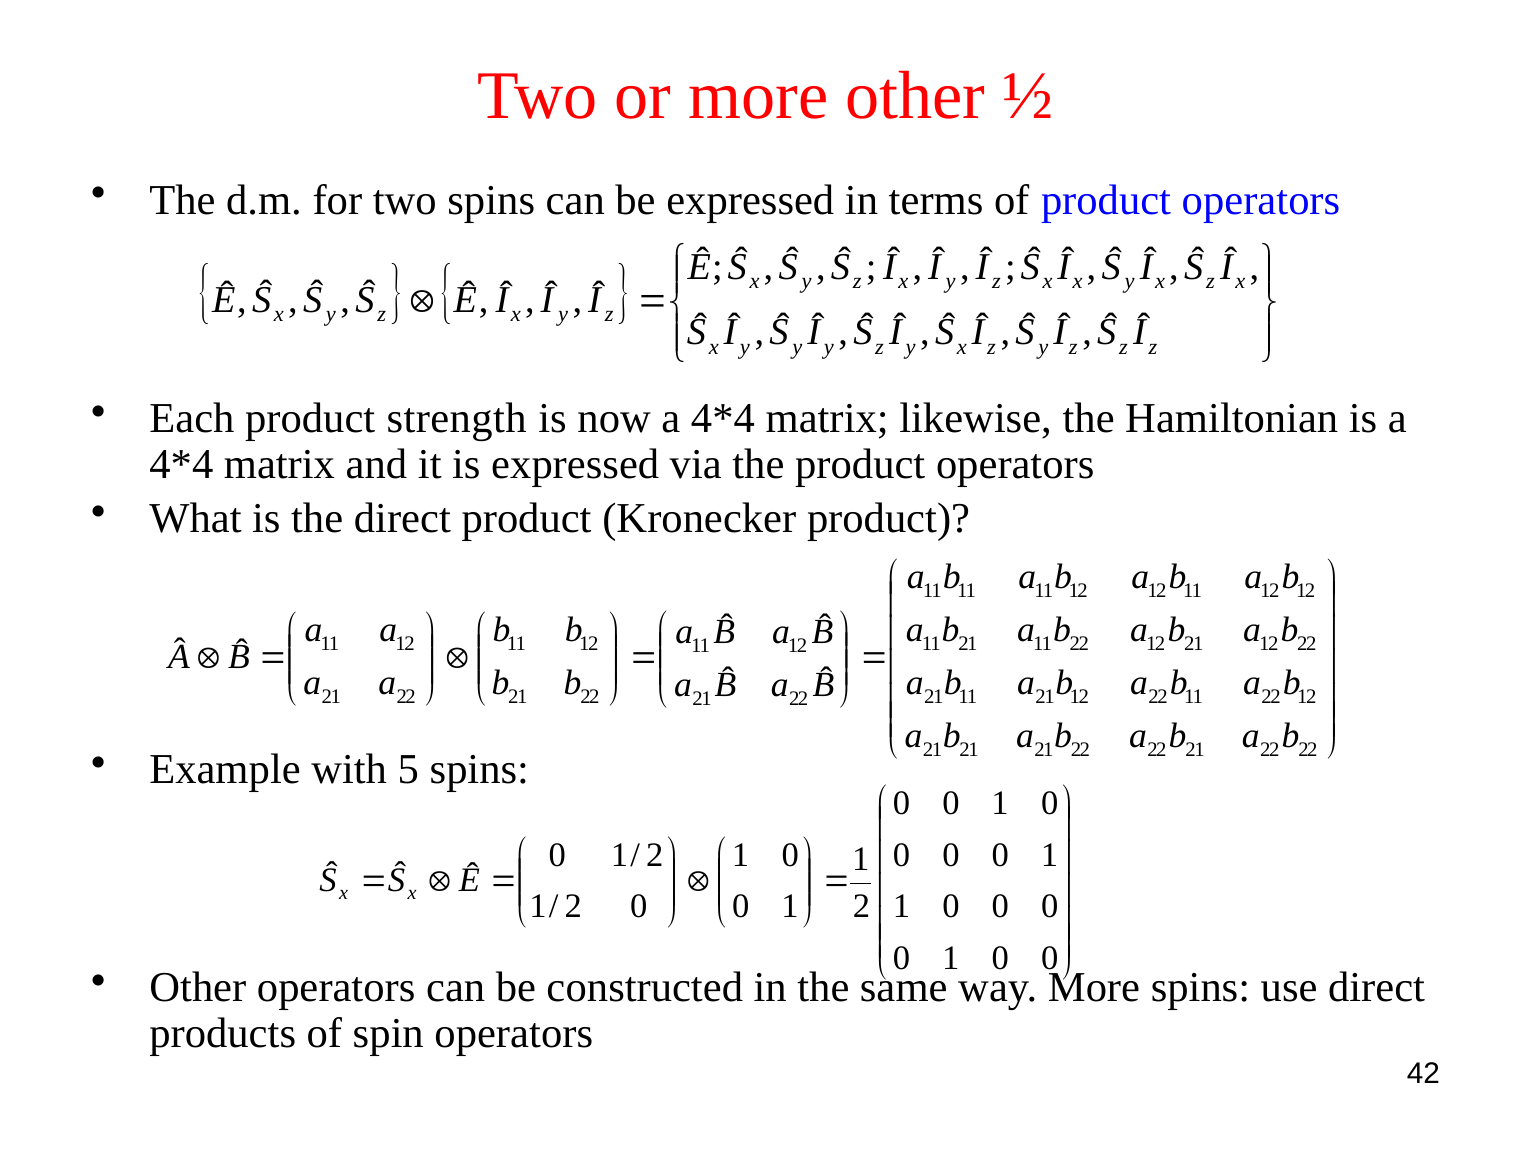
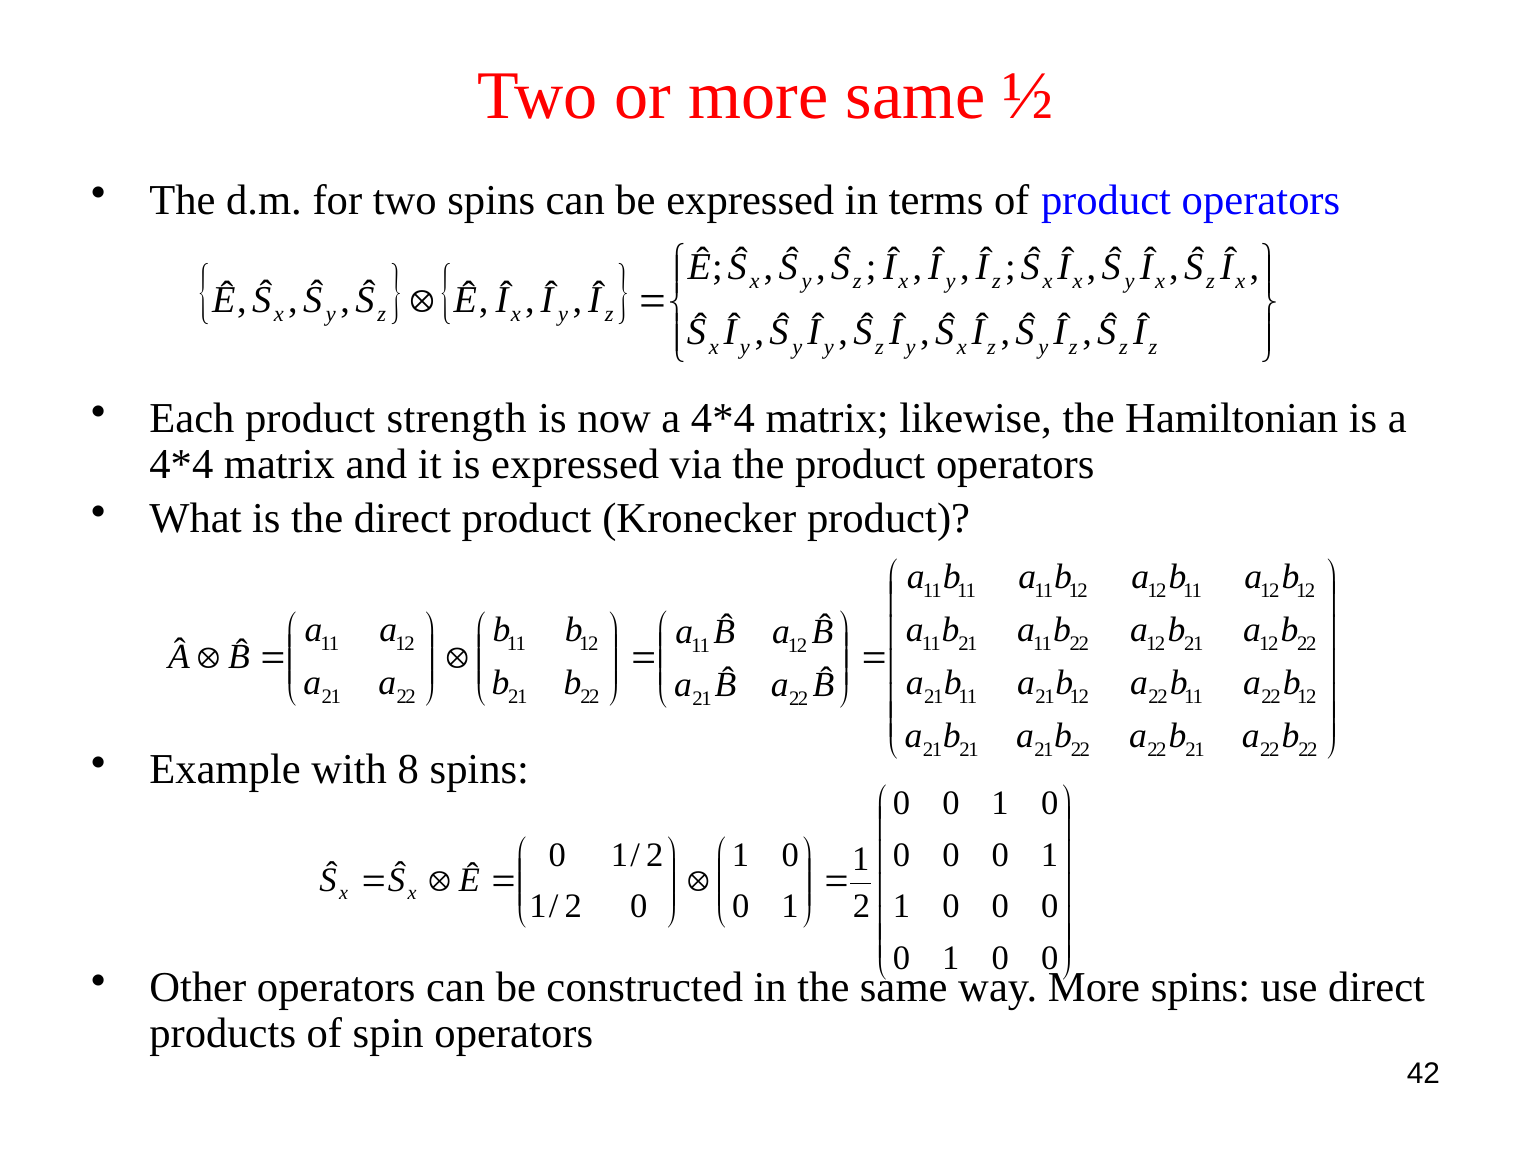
more other: other -> same (915, 96)
5: 5 -> 8 (408, 769)
